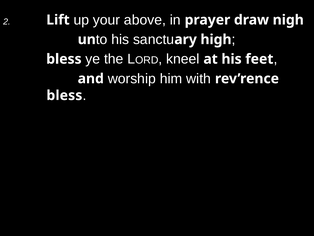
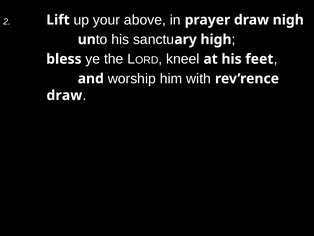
bless: bless -> draw (64, 95)
